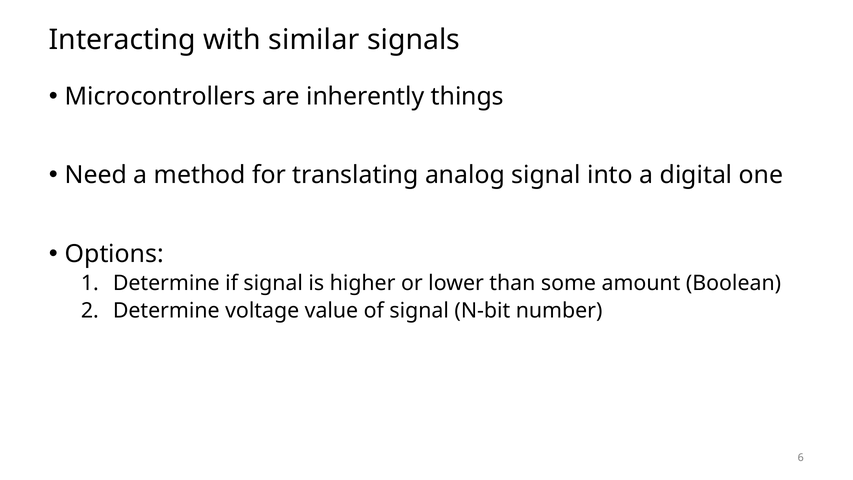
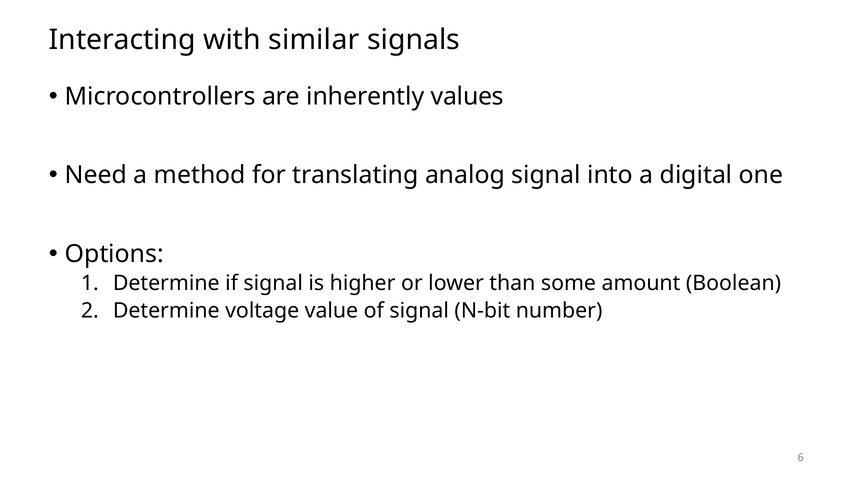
things: things -> values (467, 96)
